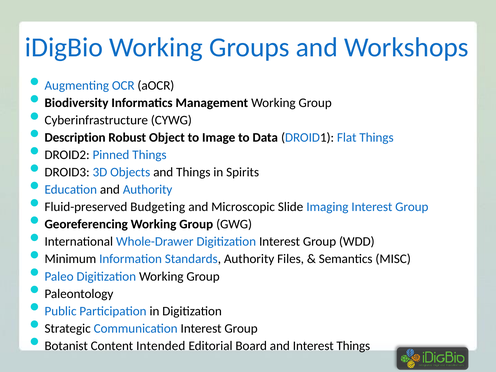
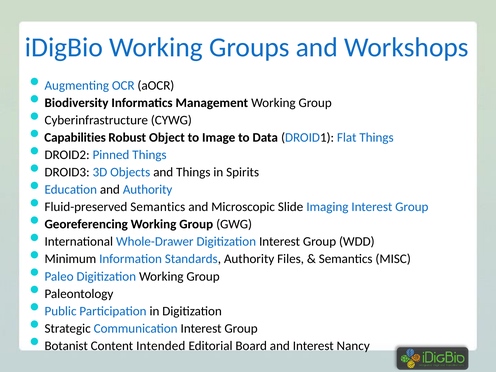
Description: Description -> Capabilities (75, 138)
Fluid-preserved Budgeting: Budgeting -> Semantics (158, 207)
Interest Things: Things -> Nancy (353, 346)
